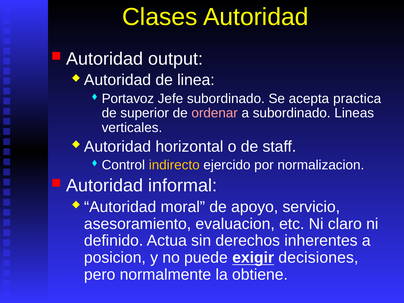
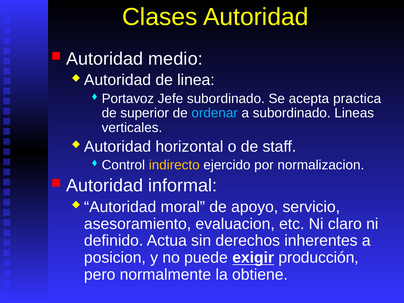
output: output -> medio (176, 59)
ordenar colour: pink -> light blue (215, 113)
decisiones: decisiones -> producción (319, 258)
